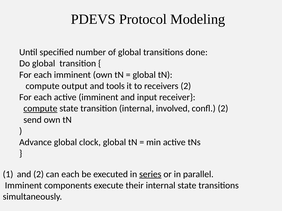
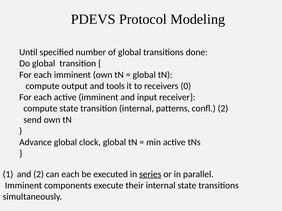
receivers 2: 2 -> 0 (186, 86)
compute underline: present -> none (40, 109)
involved: involved -> patterns (173, 109)
